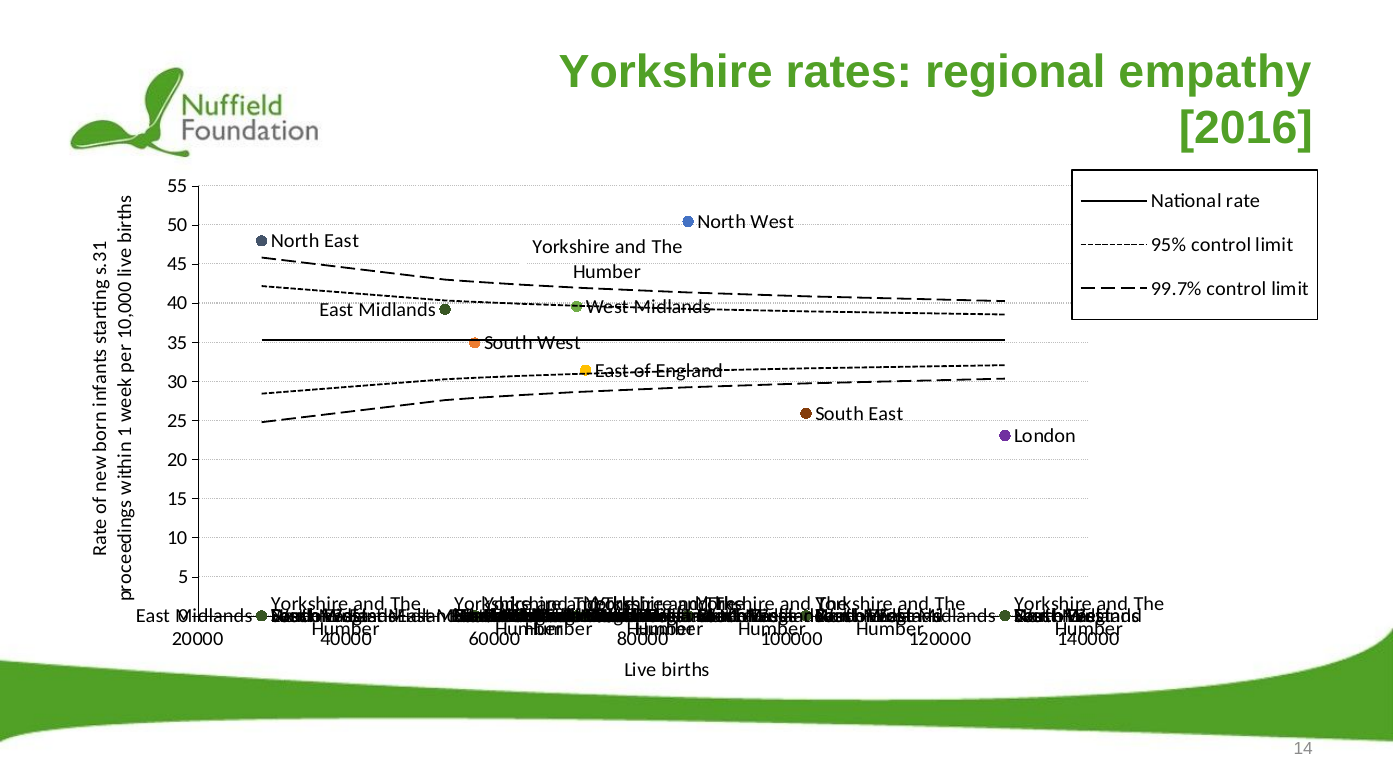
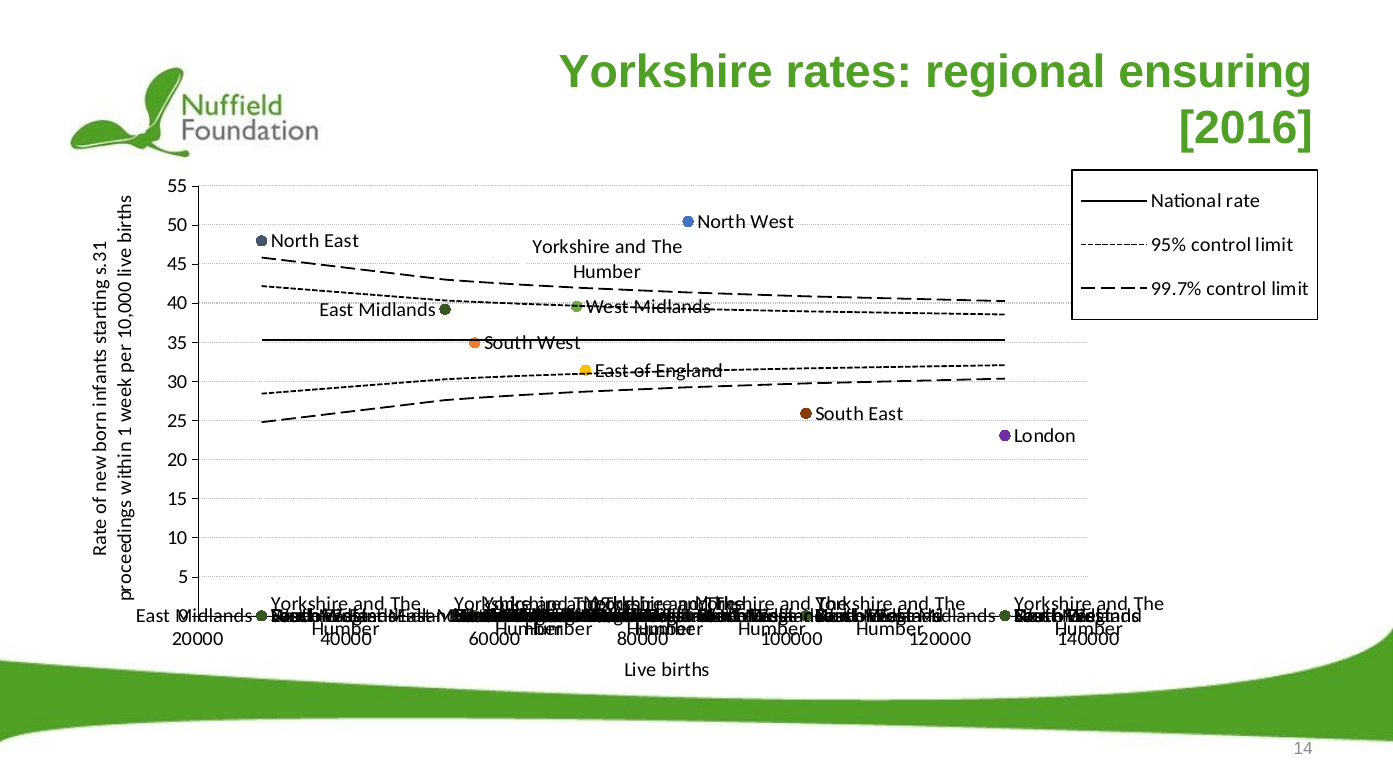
empathy: empathy -> ensuring (1215, 72)
